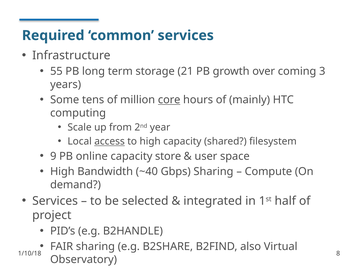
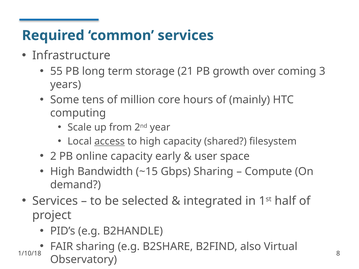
core underline: present -> none (169, 100)
9: 9 -> 2 (53, 156)
store: store -> early (168, 156)
~40: ~40 -> ~15 (147, 172)
